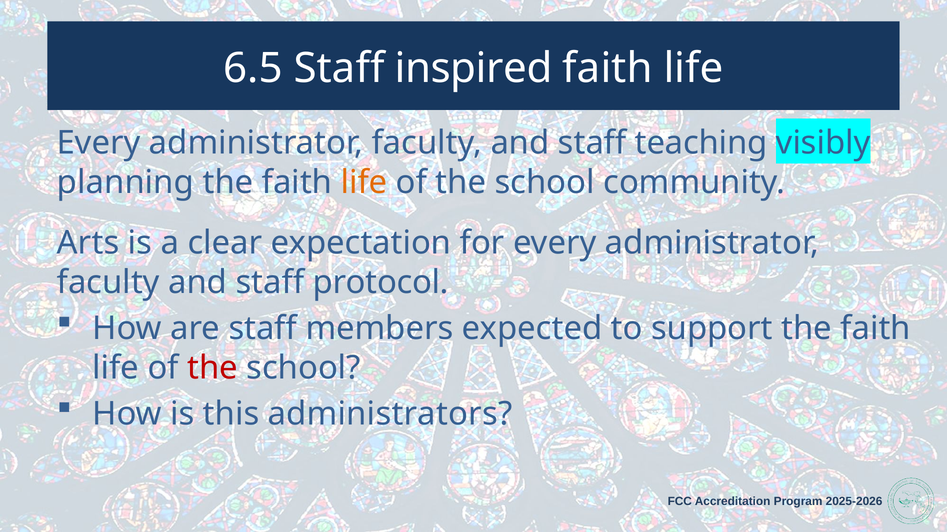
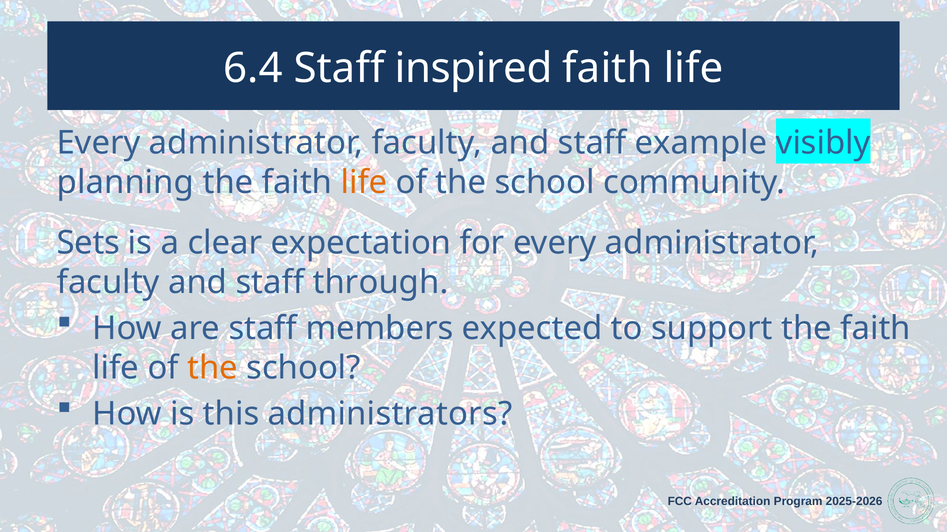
6.5: 6.5 -> 6.4 (253, 69)
teaching: teaching -> example (701, 143)
Arts: Arts -> Sets (88, 243)
protocol: protocol -> through (381, 283)
the colour: red -> orange (213, 368)
